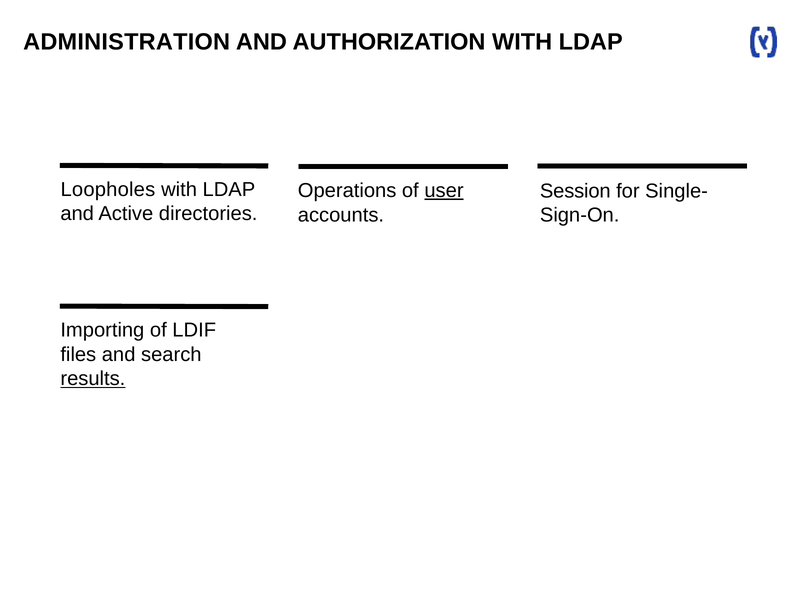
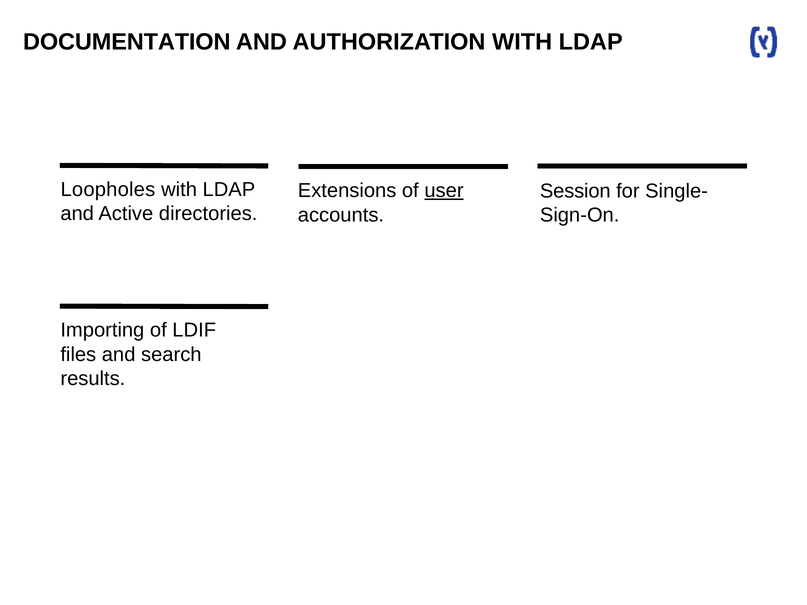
ADMINISTRATION: ADMINISTRATION -> DOCUMENTATION (127, 42)
Operations: Operations -> Extensions (347, 191)
results underline: present -> none (93, 379)
